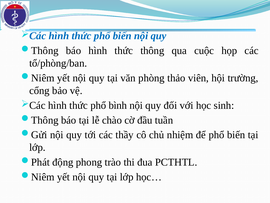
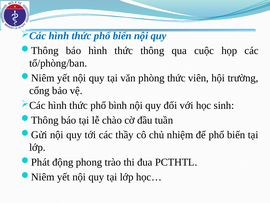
phòng thảo: thảo -> thức (176, 78)
